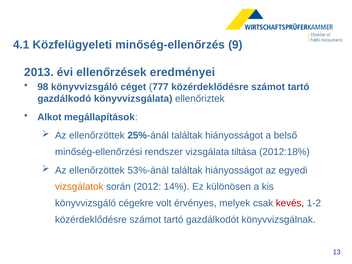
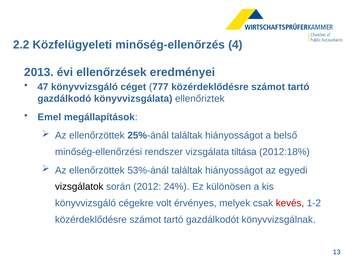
4.1: 4.1 -> 2.2 (21, 45)
9: 9 -> 4 (235, 45)
98: 98 -> 47 (43, 87)
Alkot: Alkot -> Emel (49, 117)
vizsgálatok colour: orange -> black (79, 187)
14%: 14% -> 24% (177, 187)
